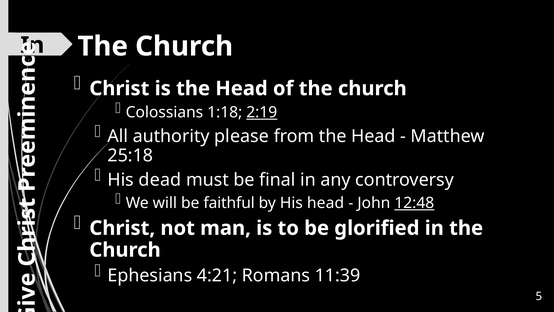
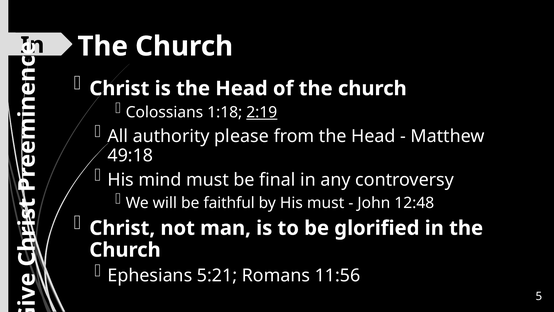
25:18: 25:18 -> 49:18 (130, 155)
dead: dead -> mind (160, 180)
His head: head -> must (326, 203)
12:48 underline: present -> none (414, 203)
4:21: 4:21 -> 5:21 (217, 275)
11:39: 11:39 -> 11:56 (338, 275)
